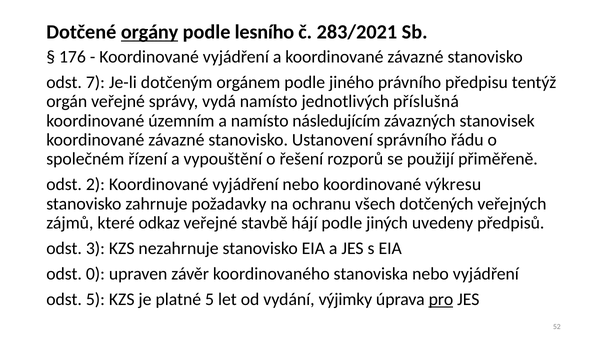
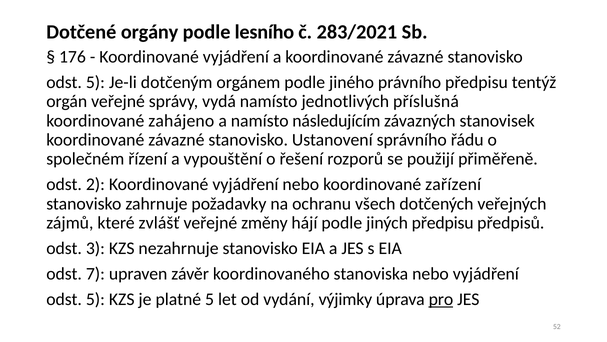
orgány underline: present -> none (150, 32)
7: 7 -> 5 (95, 82)
územním: územním -> zahájeno (181, 121)
výkresu: výkresu -> zařízení (453, 184)
odkaz: odkaz -> zvlášť (159, 222)
stavbě: stavbě -> změny (264, 222)
jiných uvedeny: uvedeny -> předpisu (443, 222)
0: 0 -> 7 (95, 273)
